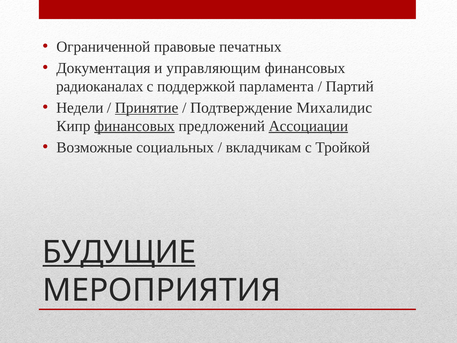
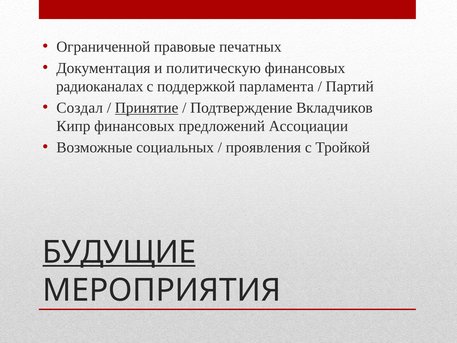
управляющим: управляющим -> политическую (214, 68)
Недели: Недели -> Создал (80, 108)
Михалидис: Михалидис -> Вкладчиков (334, 108)
финансовых underline: present -> none (134, 126)
Ассоциации underline: present -> none (308, 126)
вкладчикам: вкладчикам -> проявления (263, 147)
